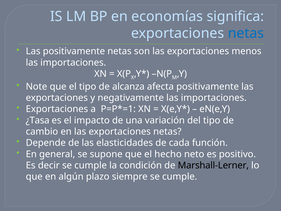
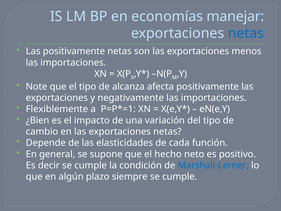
significa: significa -> manejar (235, 16)
Exportaciones: Exportaciones -> Flexiblemente (57, 109)
¿Tasa: ¿Tasa -> ¿Bien (38, 120)
Marshall-Lerner colour: black -> blue (213, 165)
